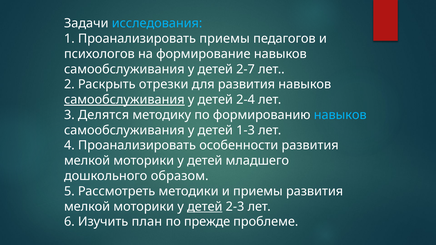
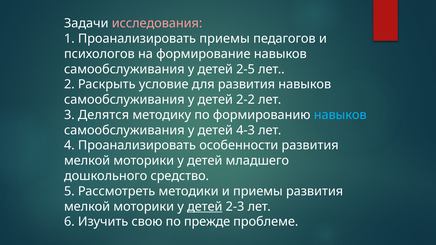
исследования colour: light blue -> pink (157, 23)
2-7: 2-7 -> 2-5 (246, 69)
отрезки: отрезки -> условие (164, 85)
самообслуживания underline: present -> none (124, 100)
2-4: 2-4 -> 2-2 (246, 100)
1-3: 1-3 -> 4-3 (246, 130)
образом: образом -> средство (180, 176)
план: план -> свою (147, 222)
